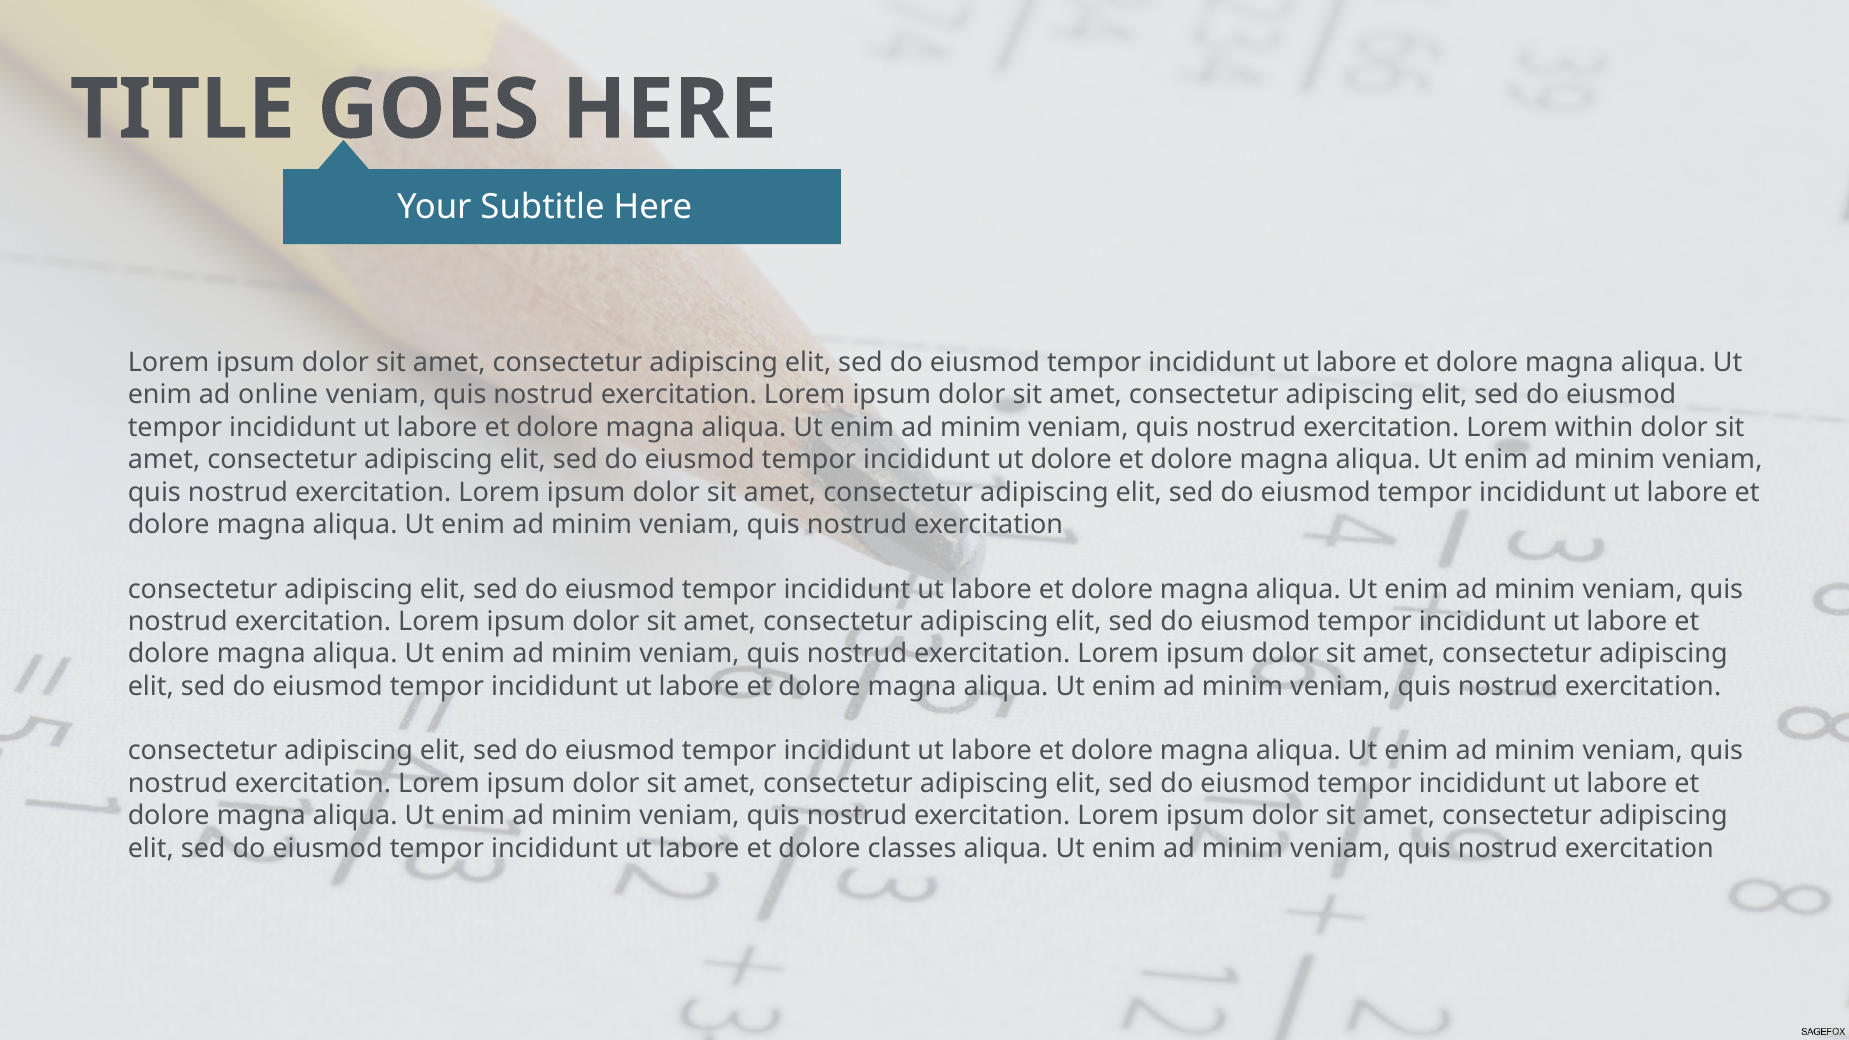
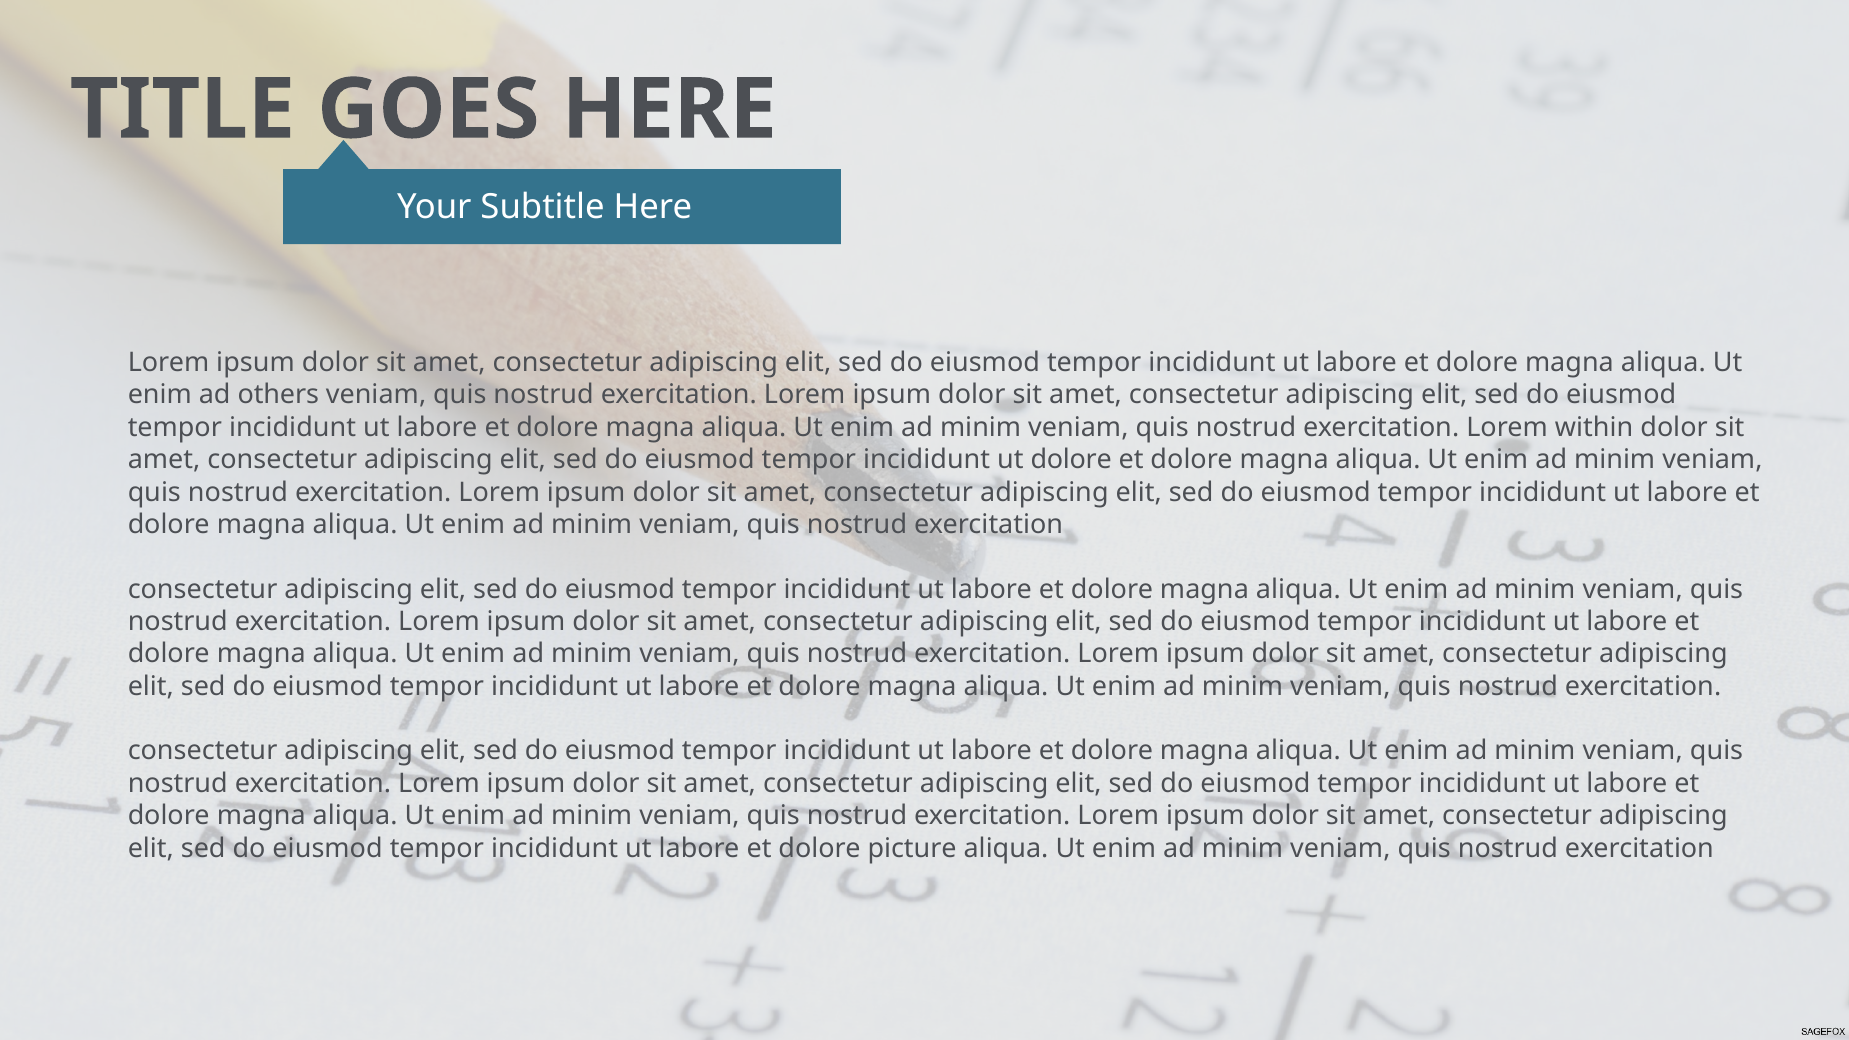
online: online -> others (278, 395)
classes: classes -> picture (912, 848)
